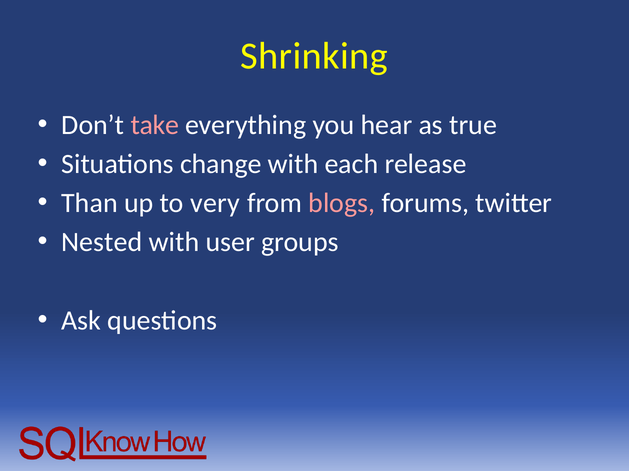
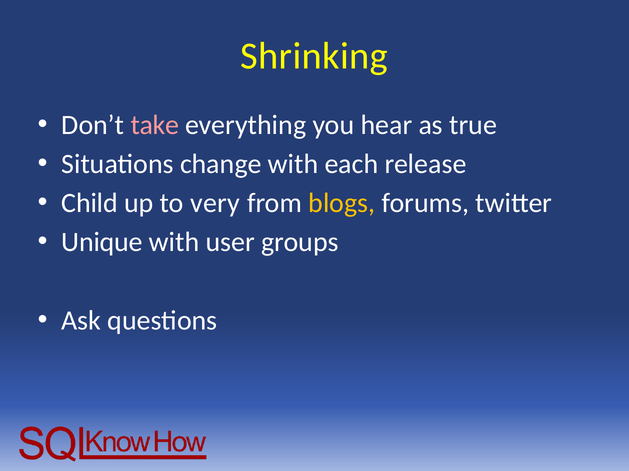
Than: Than -> Child (90, 203)
blogs colour: pink -> yellow (342, 203)
Nested: Nested -> Unique (102, 243)
